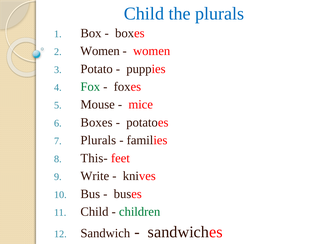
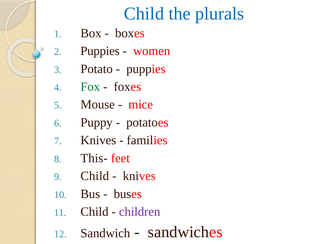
Women: Women -> Puppies (100, 51)
Boxes: Boxes -> Puppy (97, 122)
Plurals: Plurals -> Knives (98, 140)
Write: Write -> Child (95, 176)
children colour: green -> purple (140, 212)
